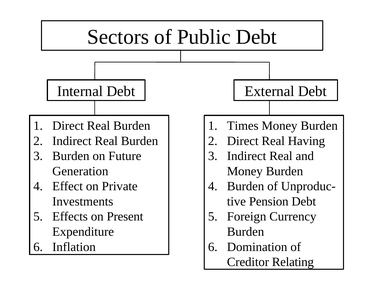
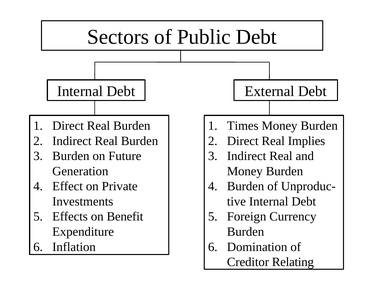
Having: Having -> Implies (307, 141)
tive Pension: Pension -> Internal (269, 202)
Present: Present -> Benefit (125, 217)
